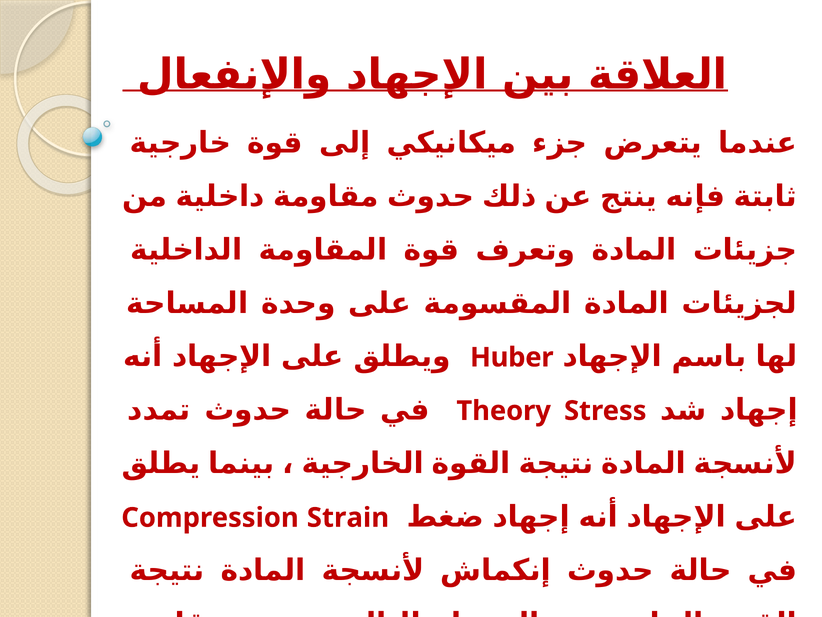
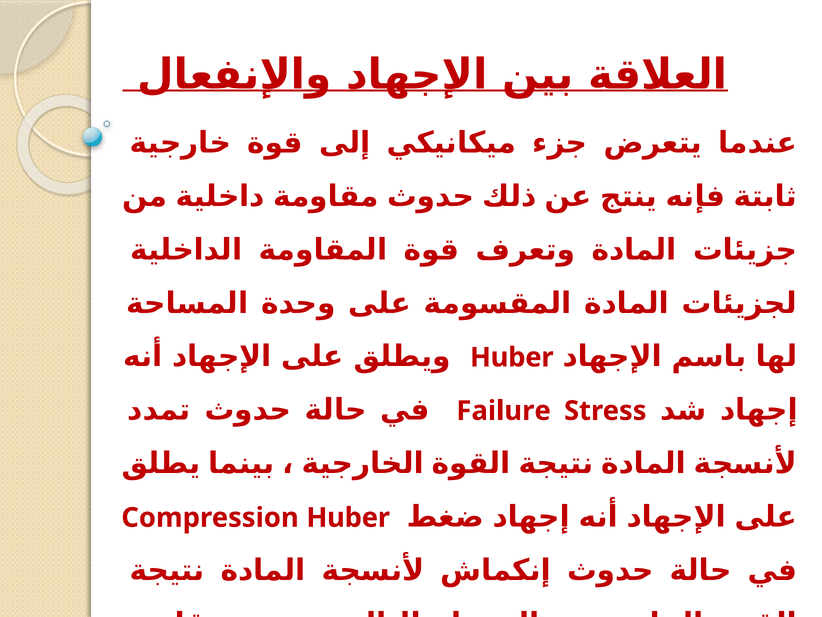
Theory: Theory -> Failure (504, 411)
Compression Strain: Strain -> Huber (348, 517)
